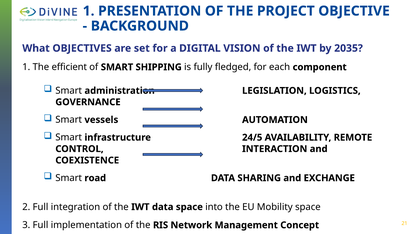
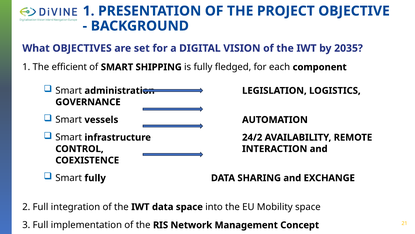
24/5: 24/5 -> 24/2 (252, 137)
Smart road: road -> fully (95, 178)
